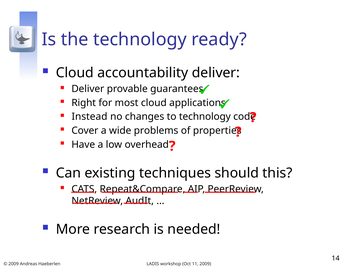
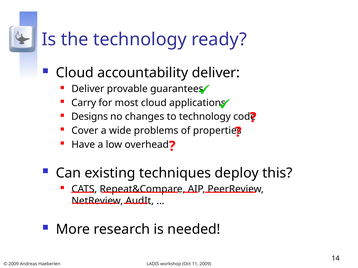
Right: Right -> Carry (84, 103)
Instead: Instead -> Designs (90, 117)
should: should -> deploy (237, 173)
